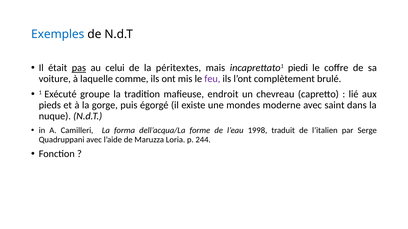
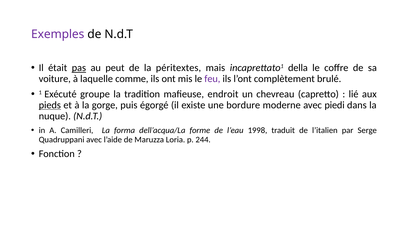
Exemples colour: blue -> purple (58, 34)
celui: celui -> peut (115, 68)
piedi: piedi -> della (298, 68)
pieds underline: none -> present (50, 105)
mondes: mondes -> bordure (243, 105)
saint: saint -> piedi (335, 105)
